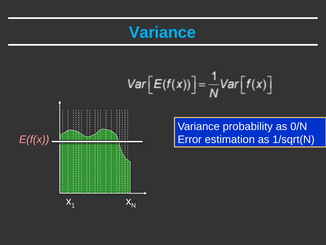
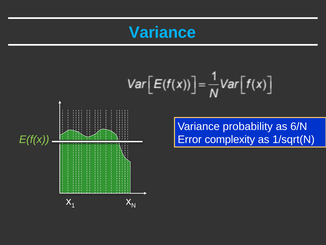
0/N: 0/N -> 6/N (299, 126)
E(f(x colour: pink -> light green (34, 139)
estimation: estimation -> complexity (230, 139)
